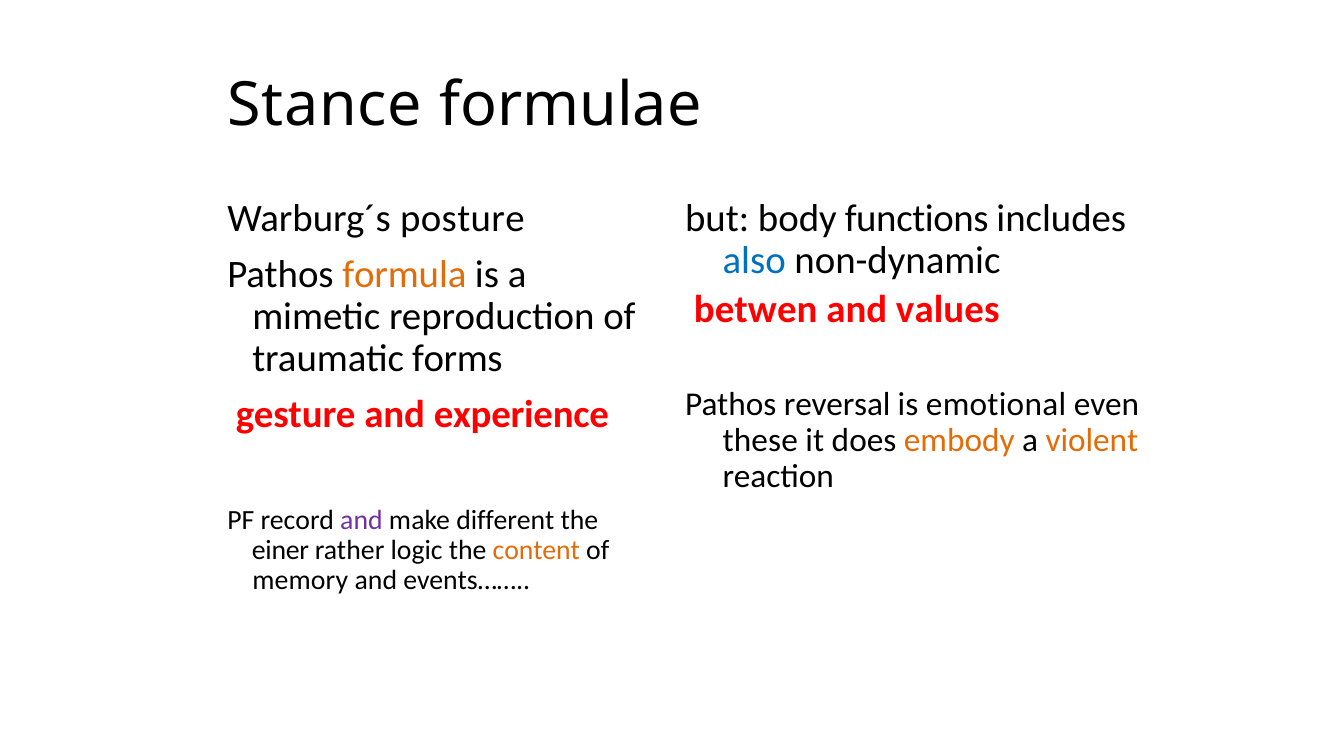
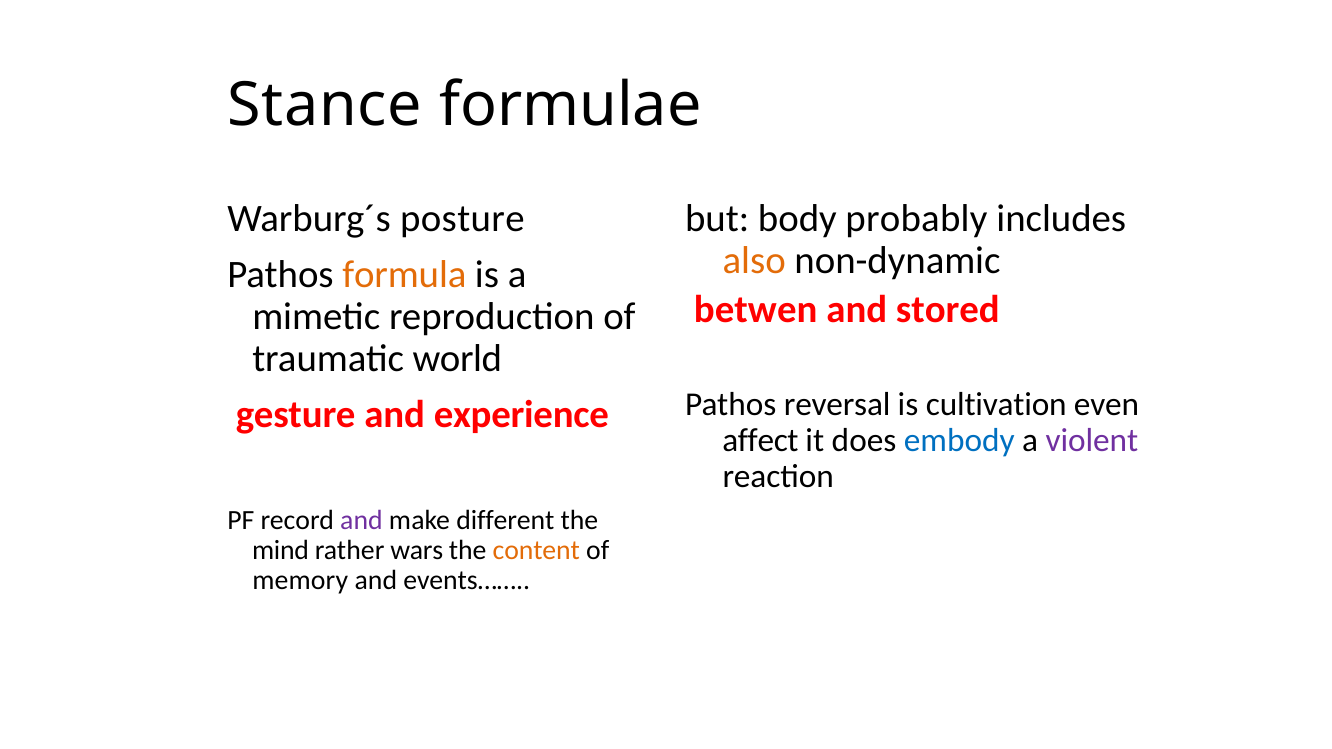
functions: functions -> probably (916, 219)
also colour: blue -> orange (754, 261)
values: values -> stored (948, 310)
forms: forms -> world (457, 359)
emotional: emotional -> cultivation (996, 405)
these: these -> affect (760, 441)
embody colour: orange -> blue (959, 441)
violent colour: orange -> purple (1092, 441)
einer: einer -> mind (280, 551)
logic: logic -> wars (417, 551)
